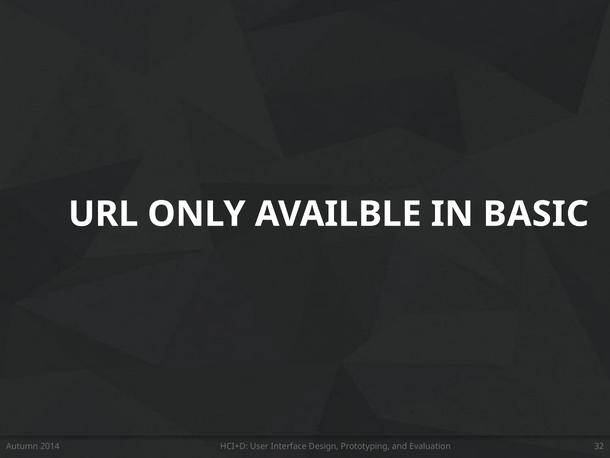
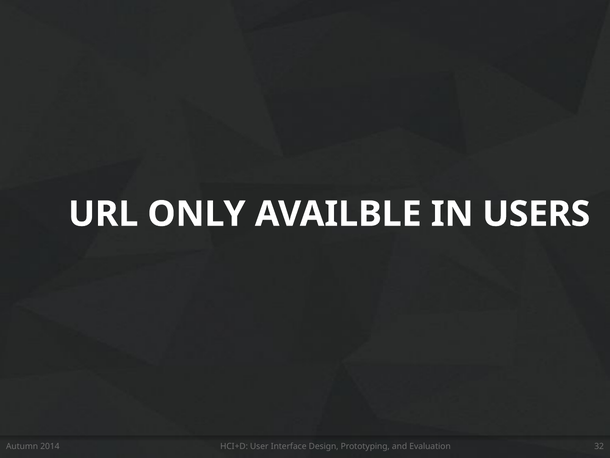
BASIC: BASIC -> USERS (536, 214)
